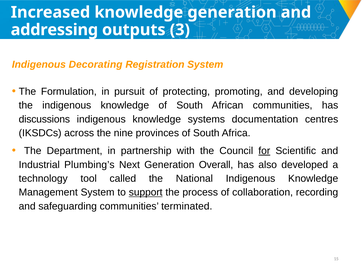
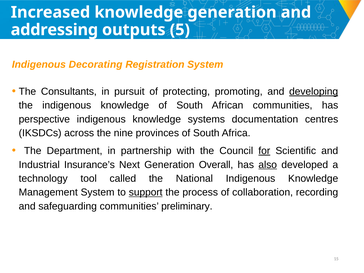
3: 3 -> 5 (180, 30)
Formulation: Formulation -> Consultants (69, 91)
developing underline: none -> present (314, 91)
discussions: discussions -> perspective (44, 119)
Plumbing’s: Plumbing’s -> Insurance’s (89, 164)
also underline: none -> present (268, 164)
terminated: terminated -> preliminary (187, 206)
